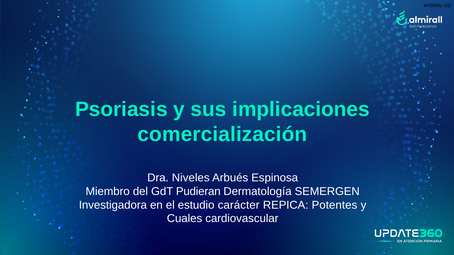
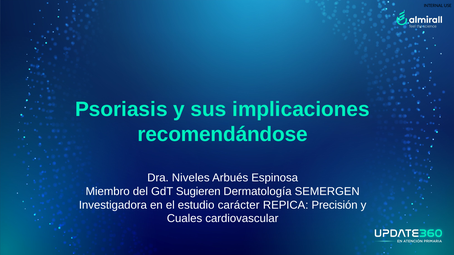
comercialización: comercialización -> recomendándose (223, 134)
Pudieran: Pudieran -> Sugieren (198, 192)
Potentes: Potentes -> Precisión (335, 205)
